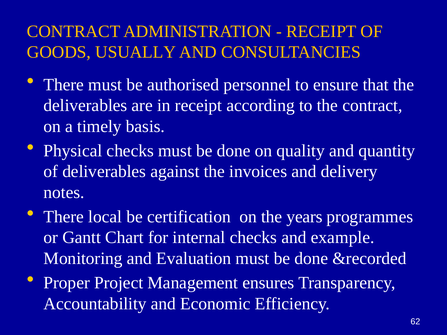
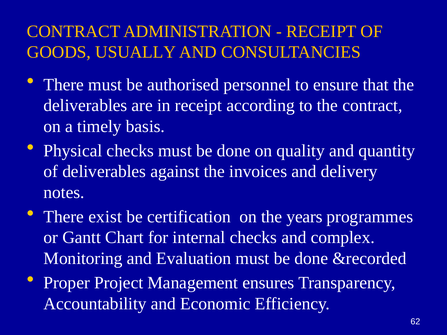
local: local -> exist (105, 217)
example: example -> complex (343, 238)
